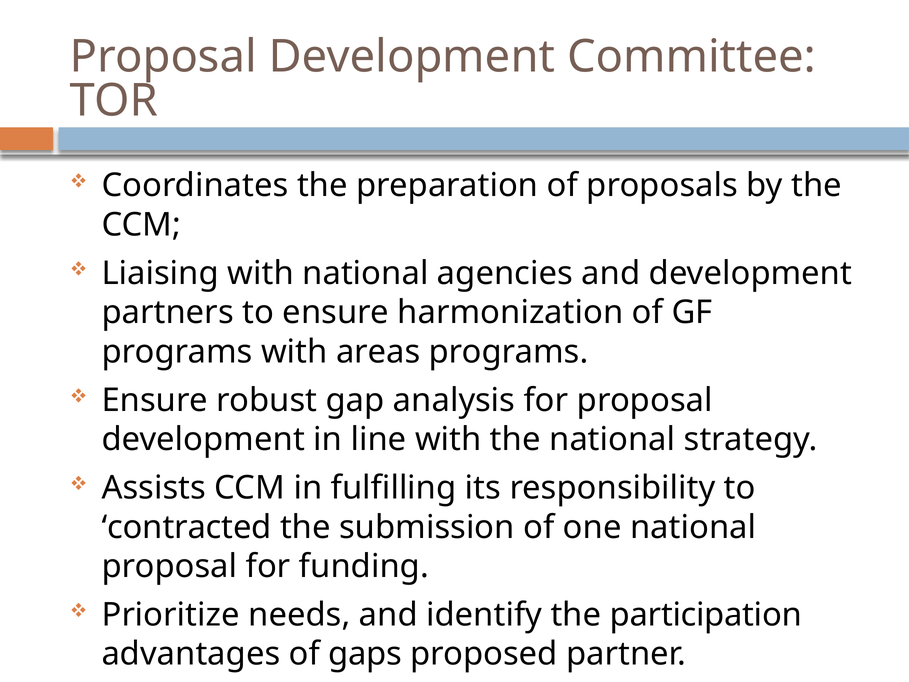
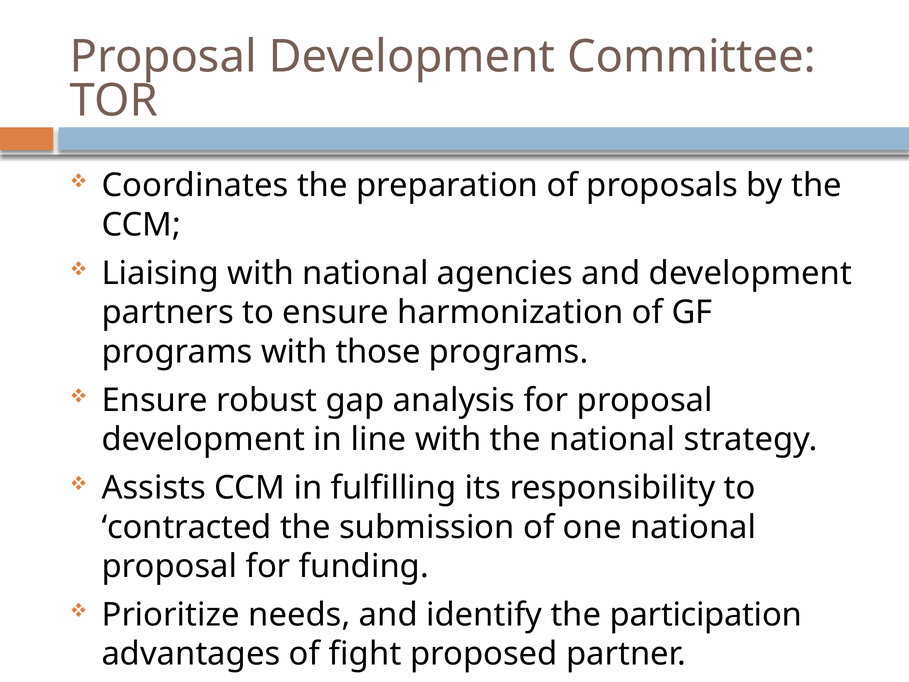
areas: areas -> those (378, 352)
gaps: gaps -> fight (365, 654)
